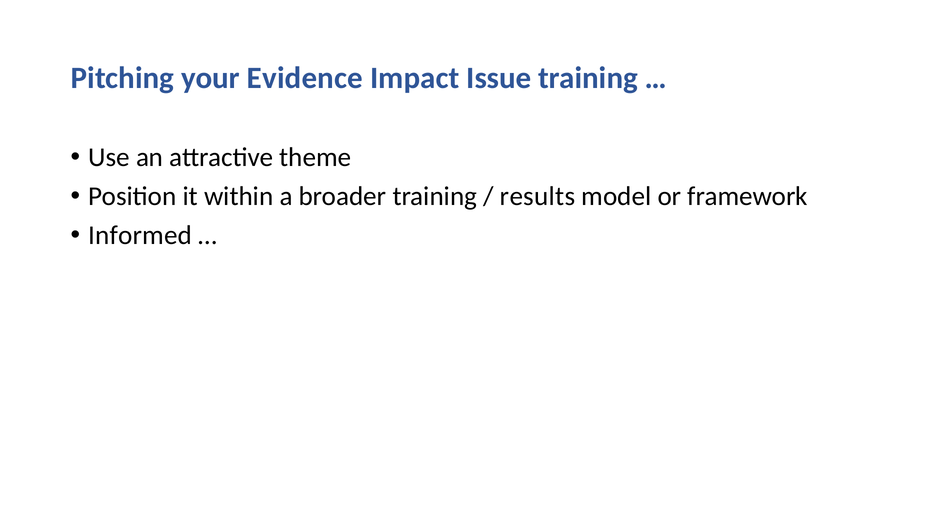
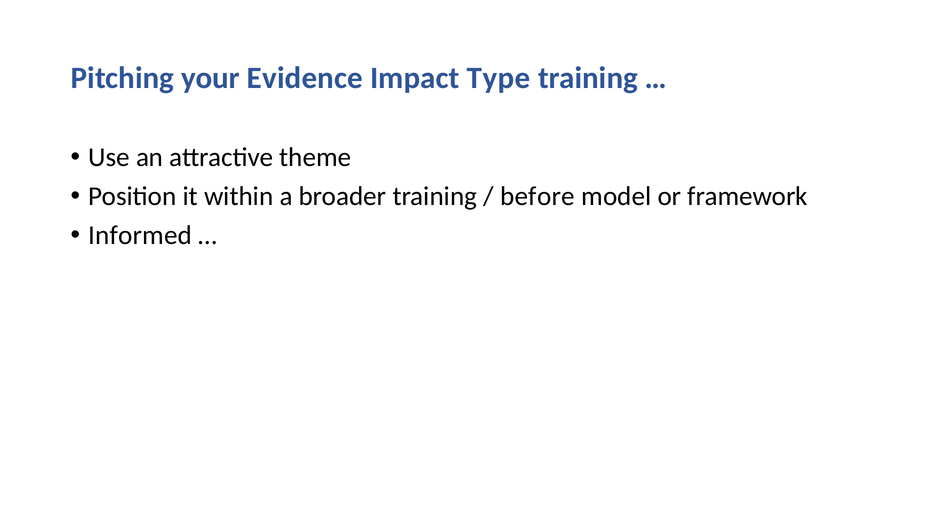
Issue: Issue -> Type (499, 78)
results: results -> before (538, 196)
